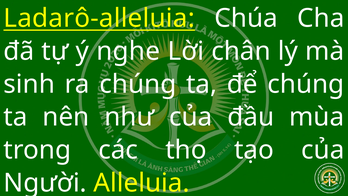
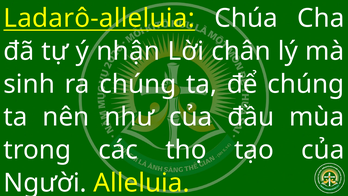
nghe: nghe -> nhận (128, 51)
